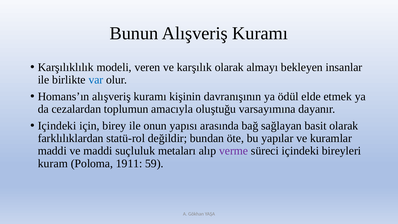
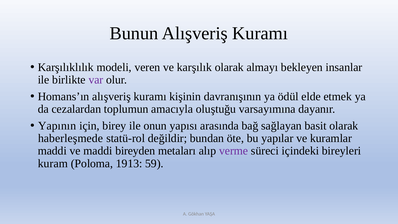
var colour: blue -> purple (96, 80)
Içindeki: Içindeki -> Yapının (57, 126)
farklılıklardan: farklılıklardan -> haberleşmede (71, 138)
suçluluk: suçluluk -> bireyden (135, 151)
1911: 1911 -> 1913 (129, 163)
